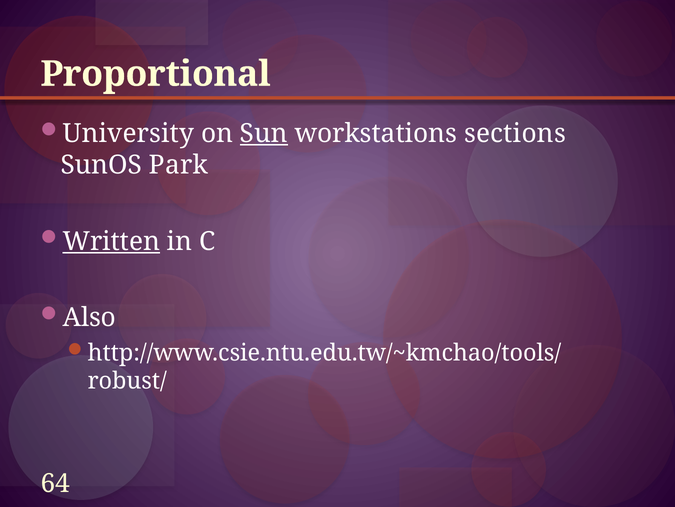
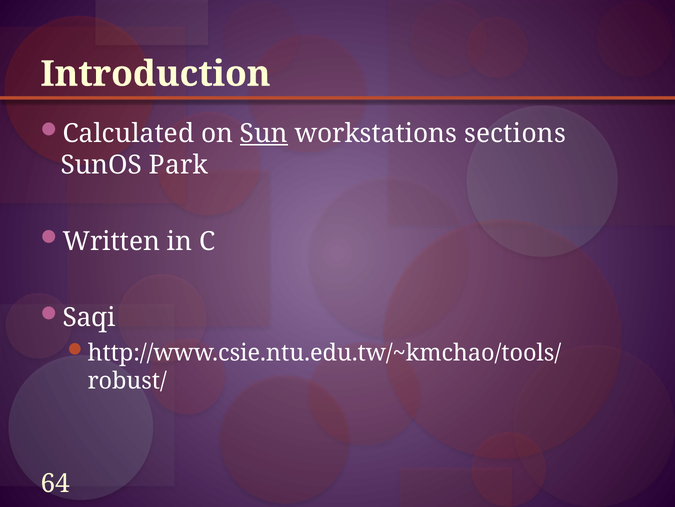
Proportional: Proportional -> Introduction (155, 74)
University: University -> Calculated (128, 133)
Written underline: present -> none (111, 241)
Also: Also -> Saqi (89, 317)
